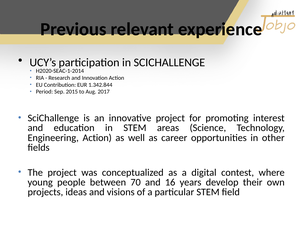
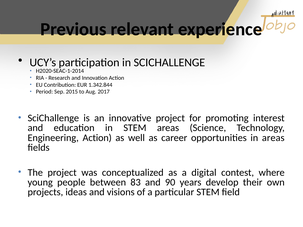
in other: other -> areas (273, 138)
70: 70 -> 83 (136, 182)
16: 16 -> 90 (170, 182)
